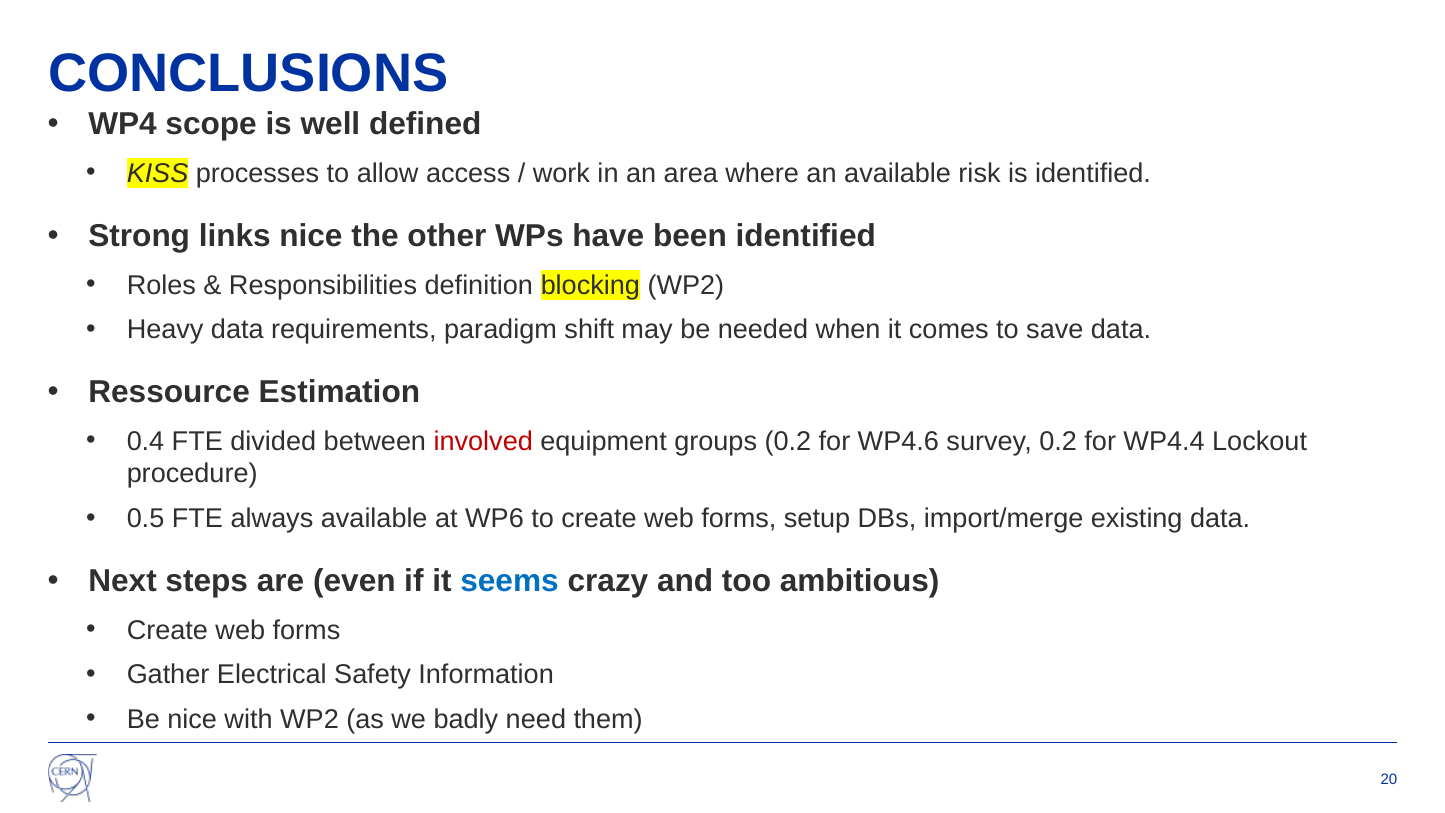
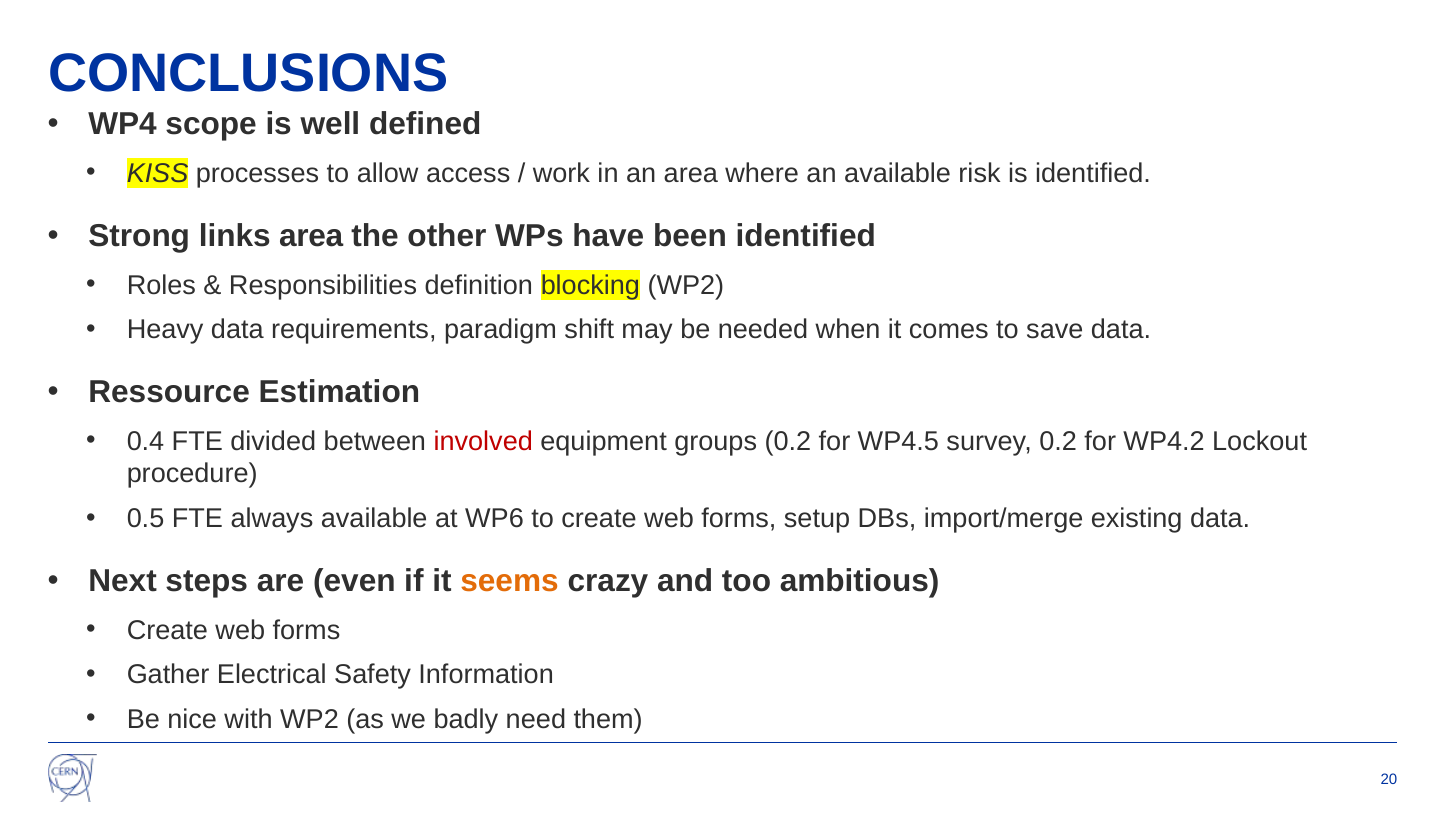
links nice: nice -> area (311, 236)
WP4.6: WP4.6 -> WP4.5 (898, 441)
WP4.4: WP4.4 -> WP4.2 (1164, 441)
seems colour: blue -> orange (510, 581)
